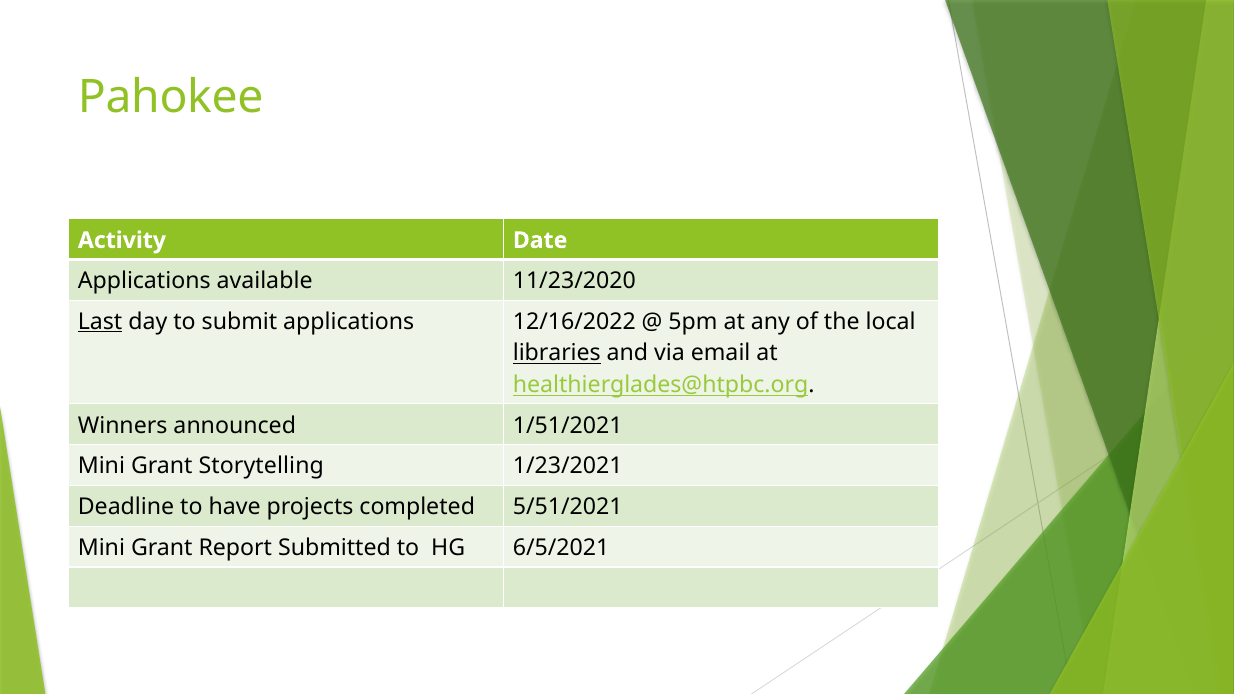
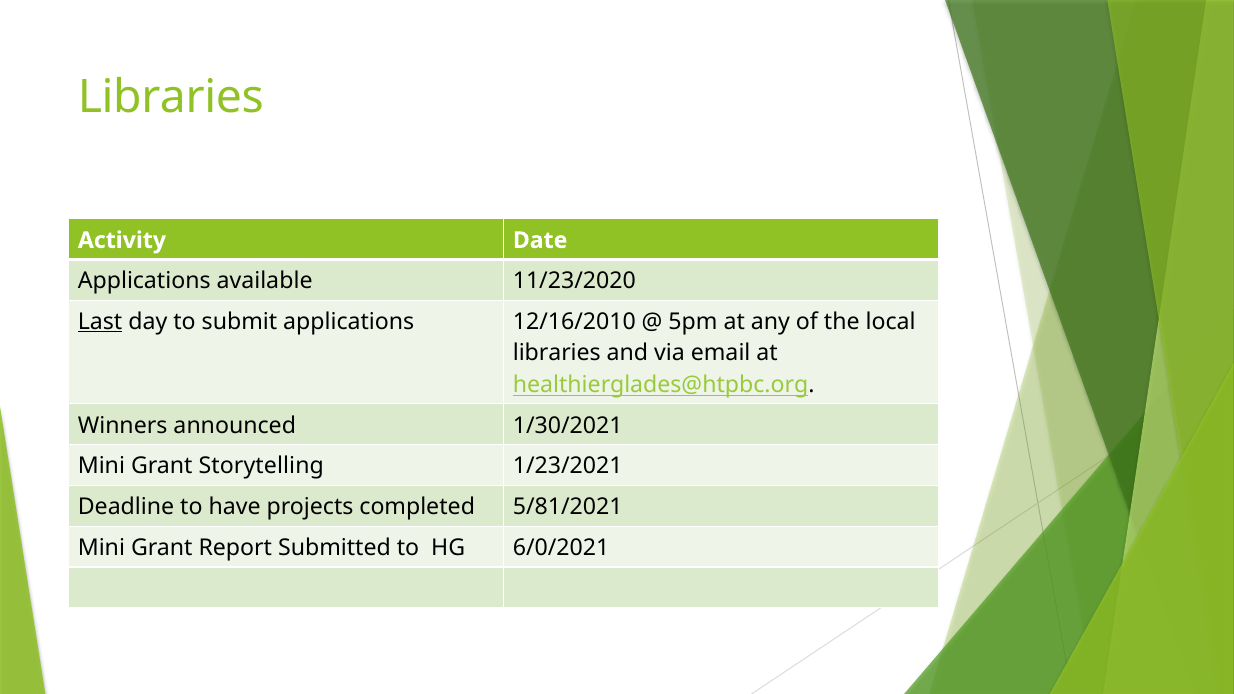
Pahokee: Pahokee -> Libraries (171, 97)
12/16/2022: 12/16/2022 -> 12/16/2010 (574, 322)
libraries underline: present -> none (557, 353)
1/51/2021: 1/51/2021 -> 1/30/2021 (568, 426)
5/51/2021: 5/51/2021 -> 5/81/2021 (568, 507)
6/5/2021: 6/5/2021 -> 6/0/2021 (561, 548)
